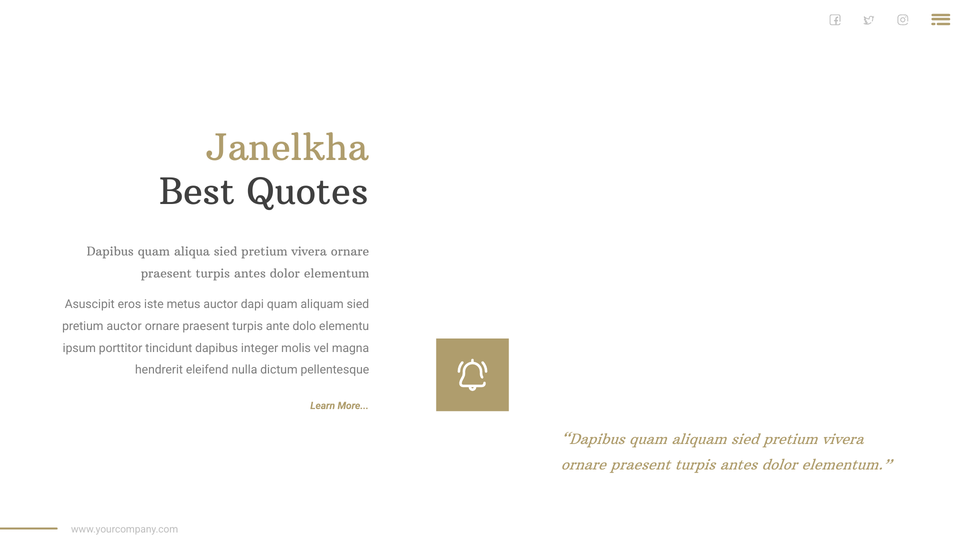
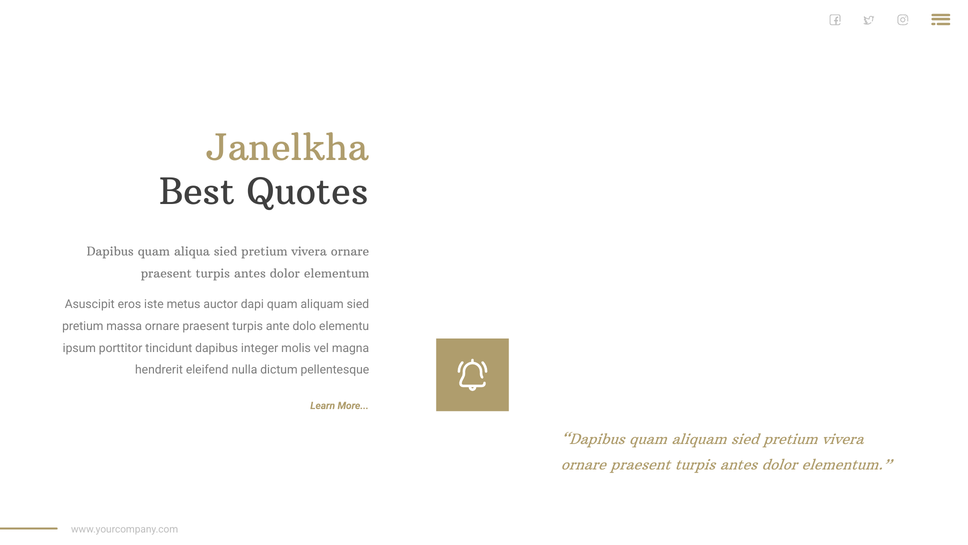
pretium auctor: auctor -> massa (124, 326)
